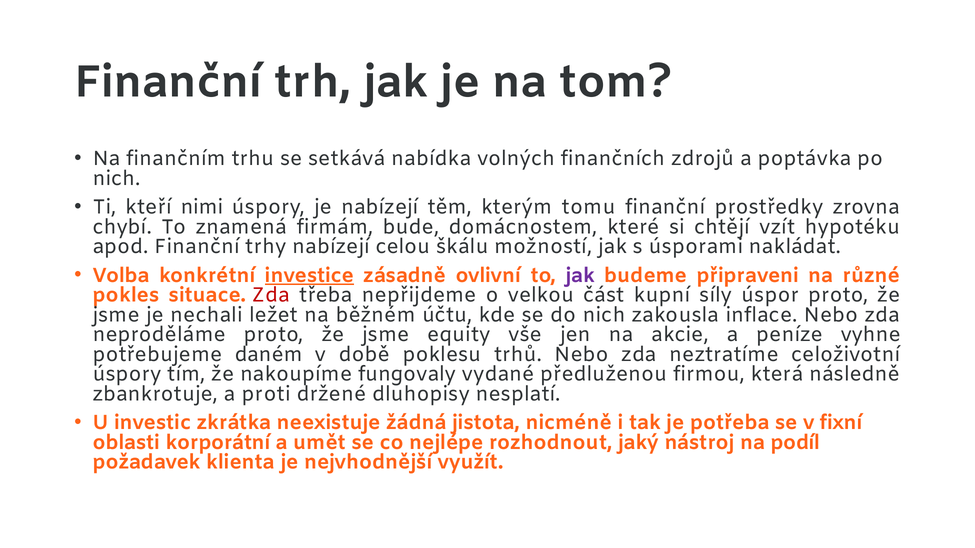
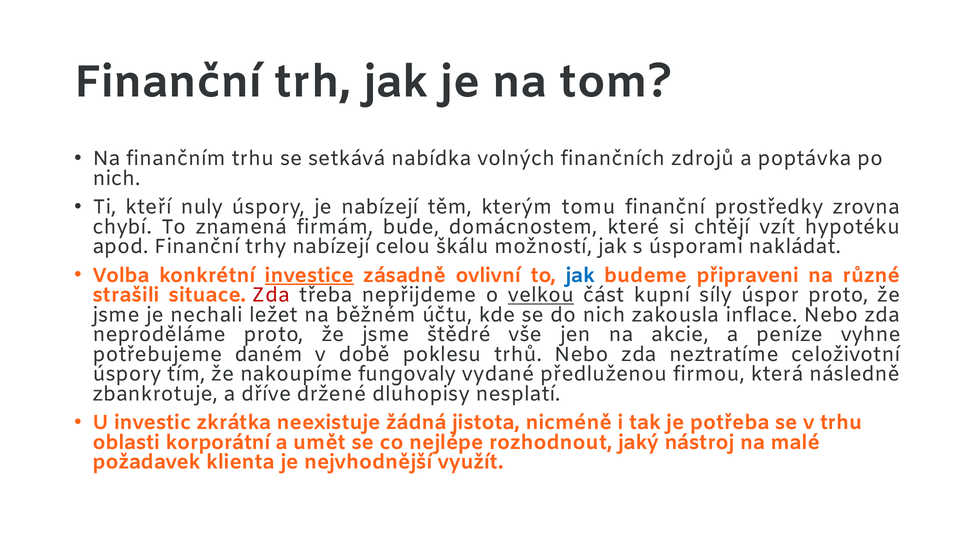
nimi: nimi -> nuly (202, 207)
jak colour: purple -> blue (580, 276)
pokles: pokles -> strašili (126, 295)
velkou underline: none -> present (541, 295)
equity: equity -> štědré (459, 335)
proti: proti -> dříve (266, 394)
v fixní: fixní -> trhu (841, 423)
podíl: podíl -> malé (795, 443)
